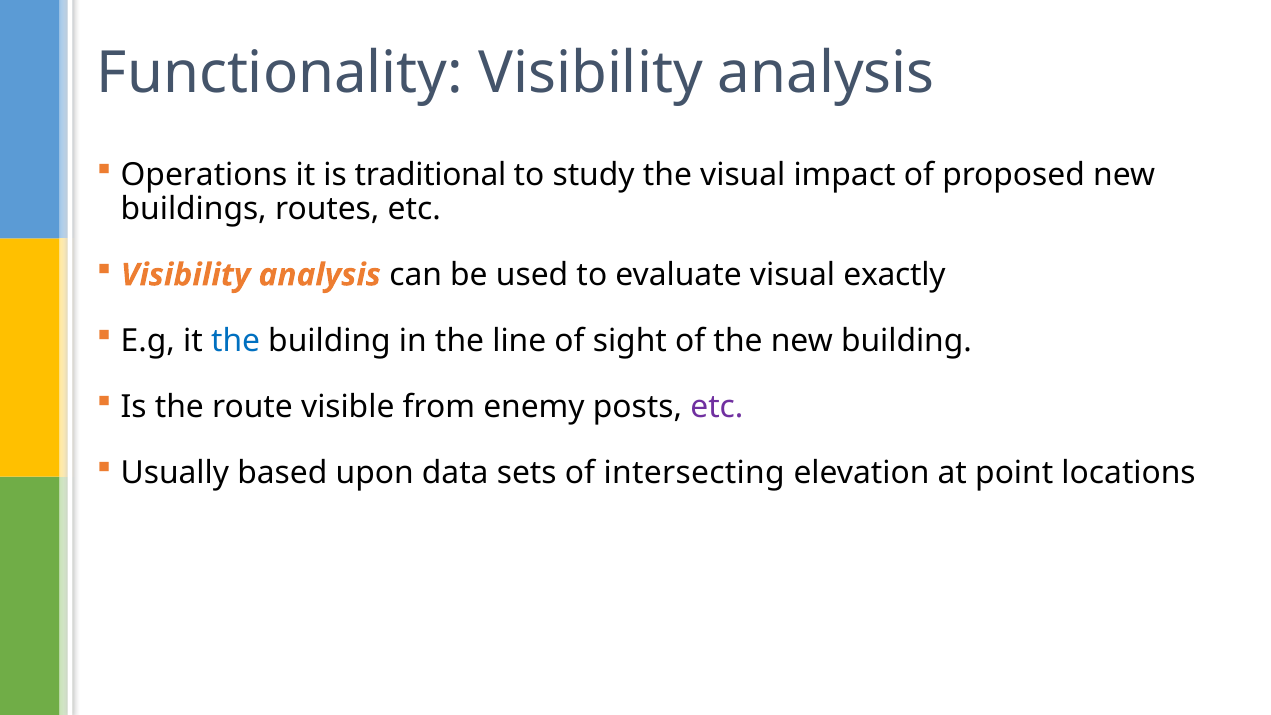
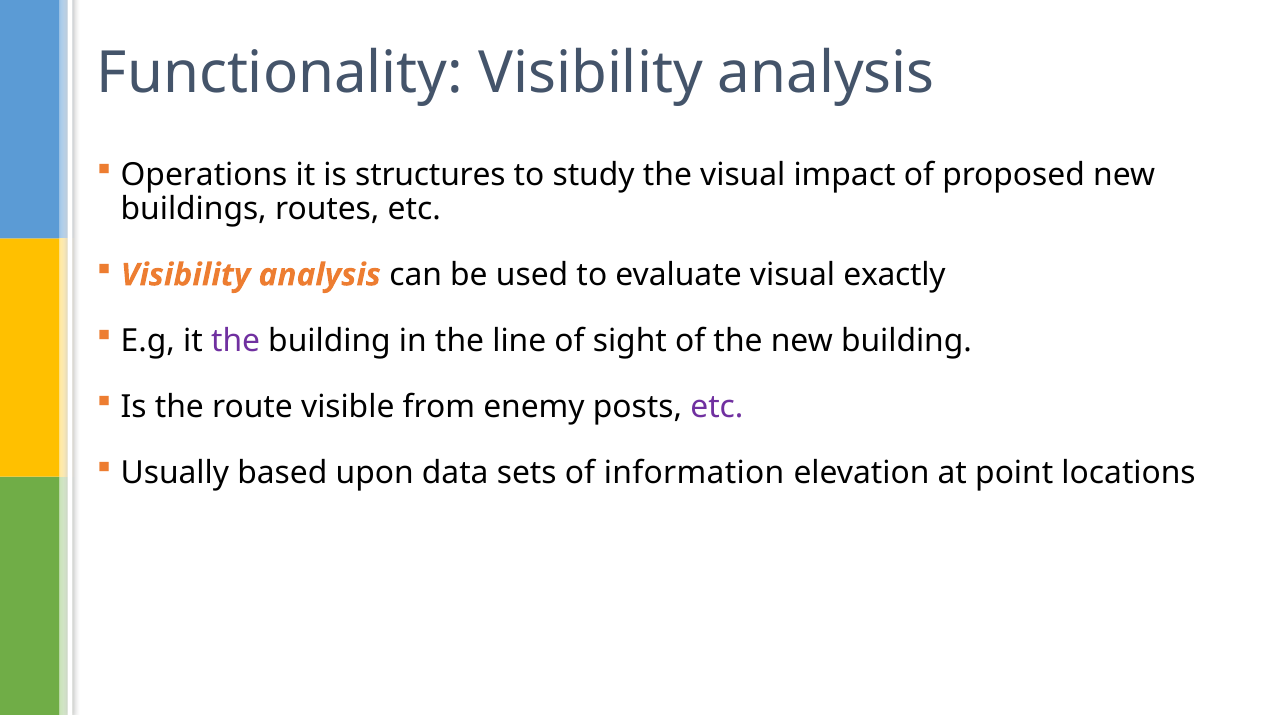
traditional: traditional -> structures (430, 175)
the colour: blue -> purple (236, 341)
intersecting: intersecting -> information (694, 473)
